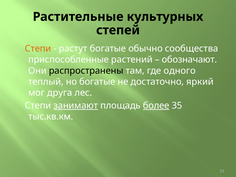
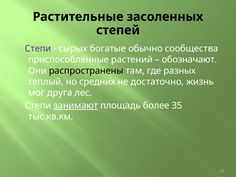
культурных: культурных -> засоленных (165, 17)
Степи colour: orange -> purple (38, 49)
растут: растут -> сырых (73, 49)
одного: одного -> разных (180, 71)
но богатые: богатые -> средних (97, 82)
яркий: яркий -> жизнь (200, 82)
более underline: present -> none (156, 106)
